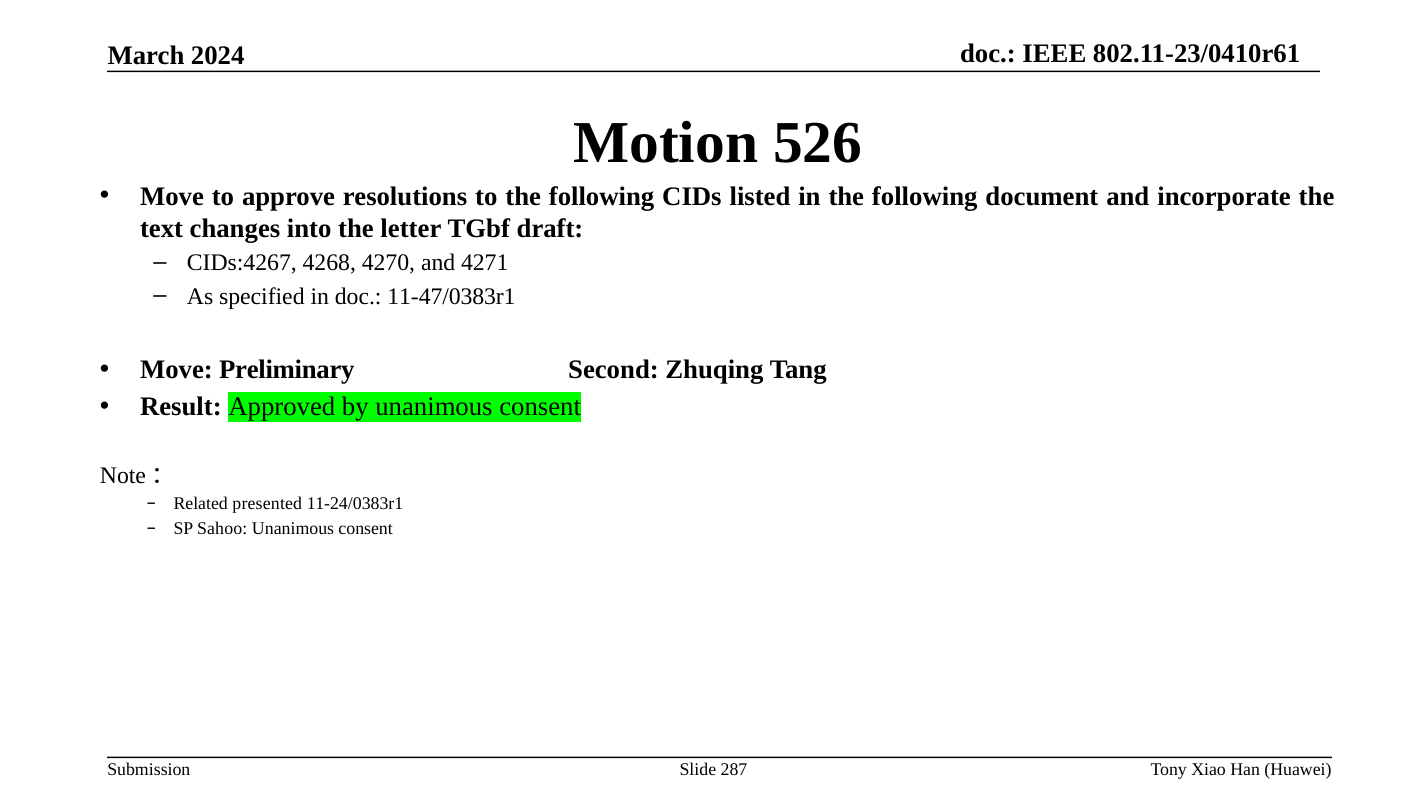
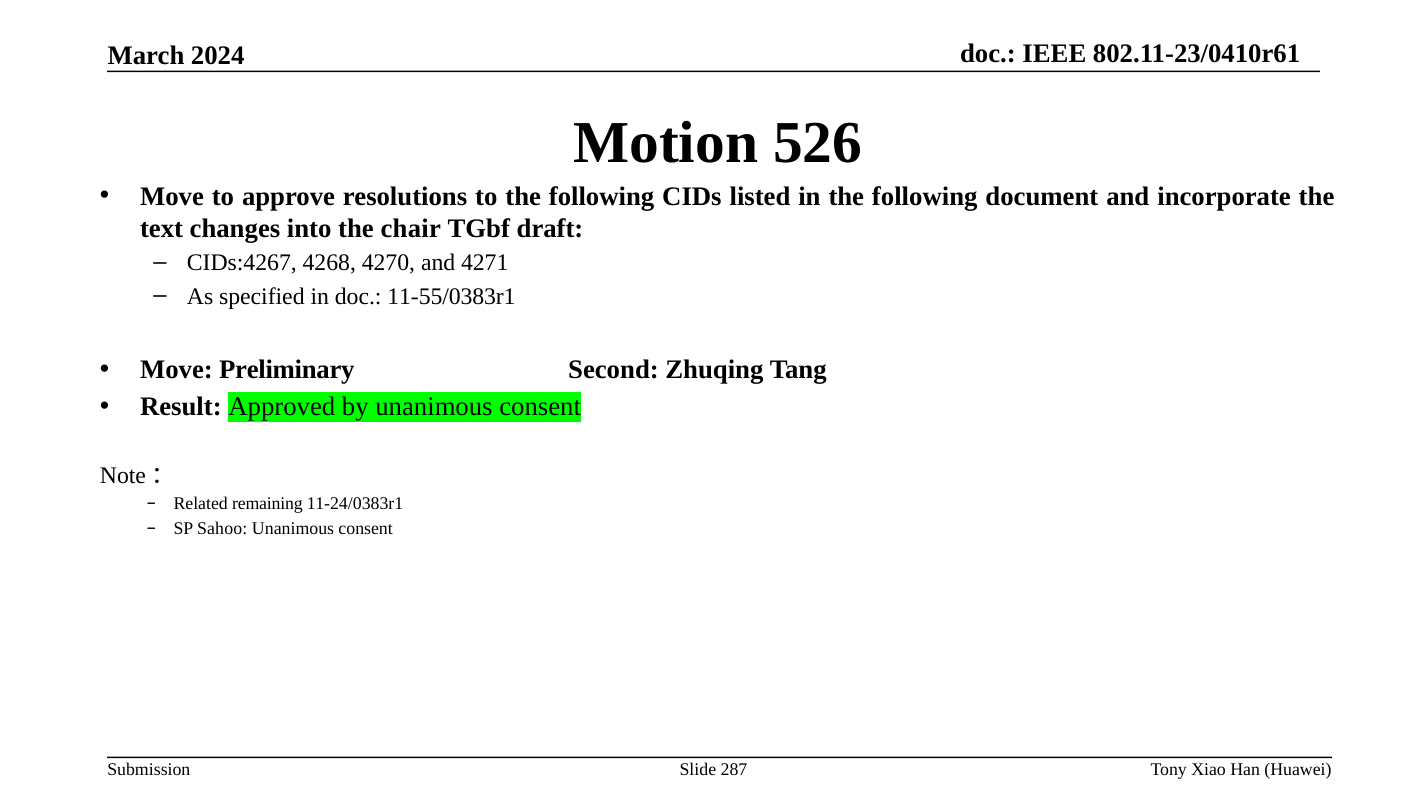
letter: letter -> chair (411, 228)
11-47/0383r1: 11-47/0383r1 -> 11-55/0383r1 (452, 297)
presented: presented -> remaining (267, 504)
